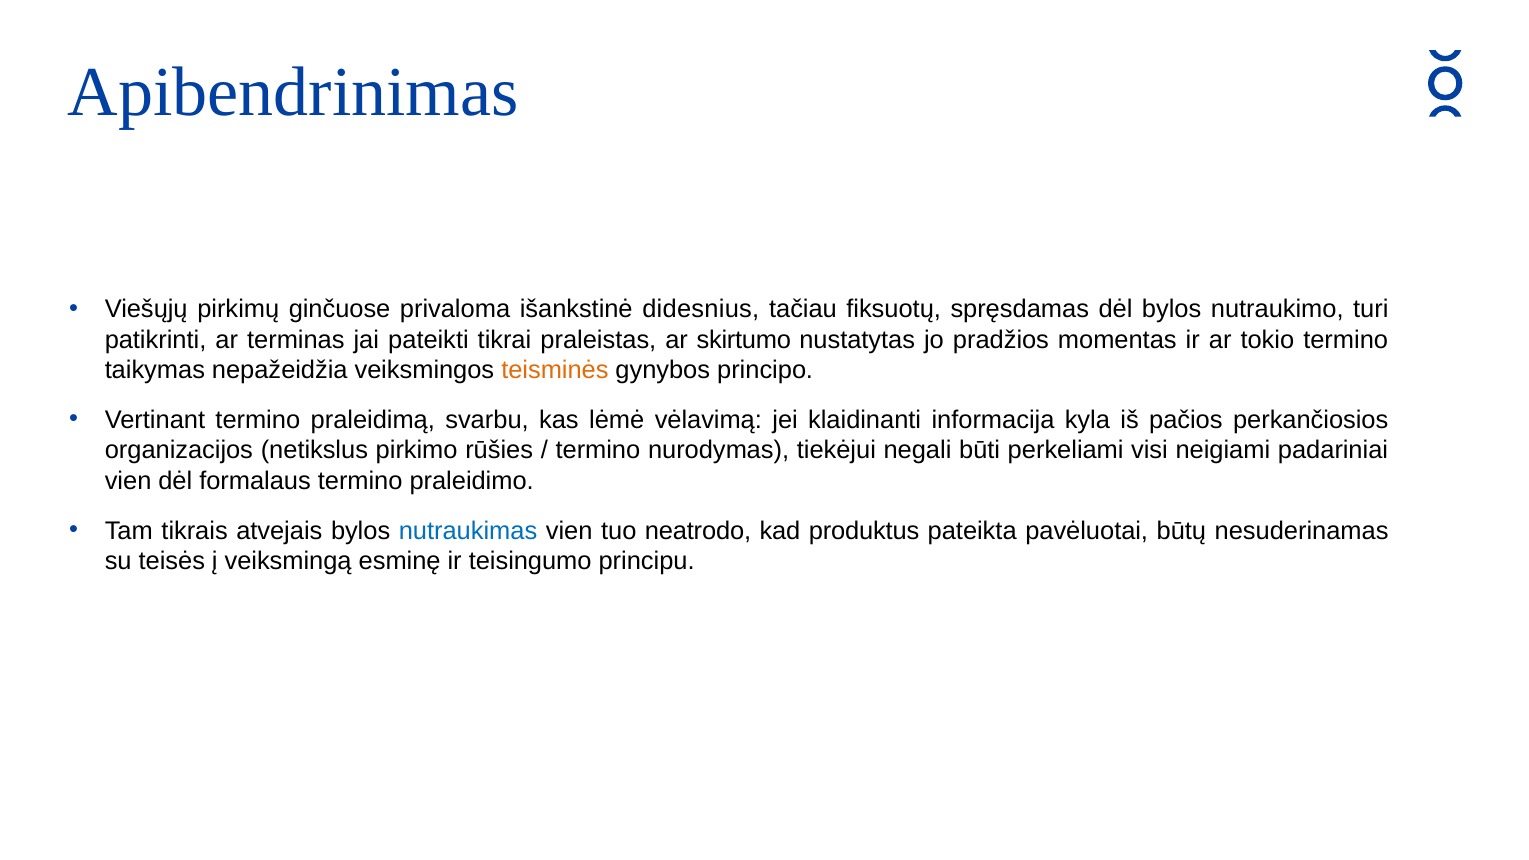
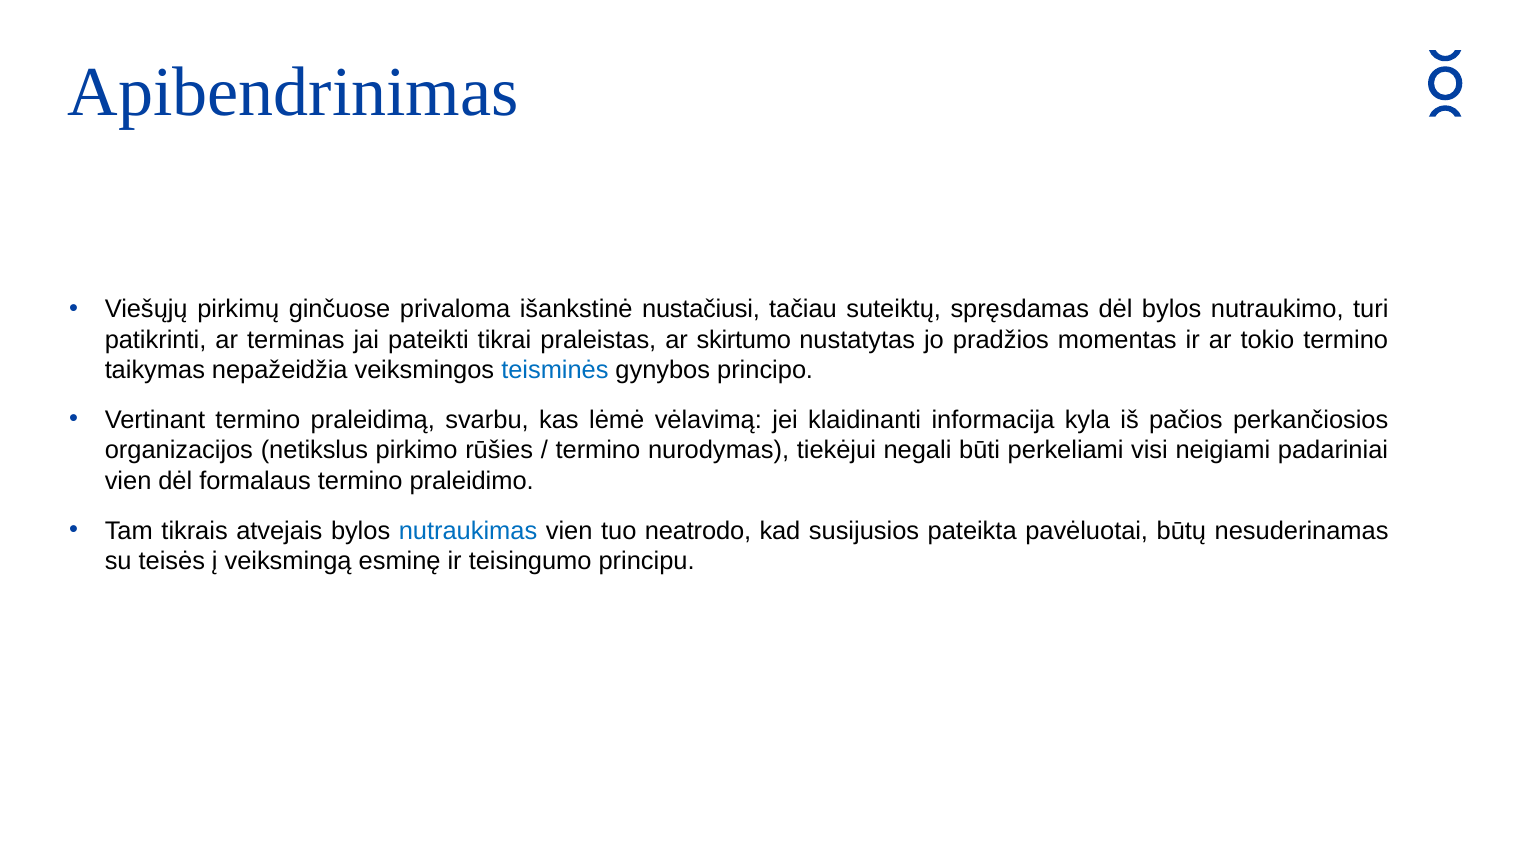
didesnius: didesnius -> nustačiusi (701, 309)
fiksuotų: fiksuotų -> suteiktų (894, 309)
teisminės colour: orange -> blue (555, 370)
produktus: produktus -> susijusios (864, 531)
